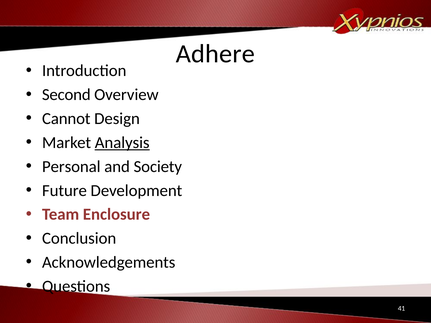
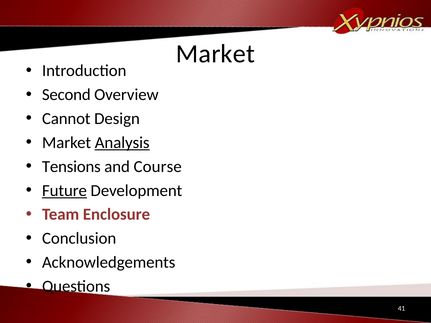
Adhere: Adhere -> Market (215, 54)
Personal: Personal -> Tensions (71, 167)
Society: Society -> Course (158, 167)
Future underline: none -> present (64, 191)
